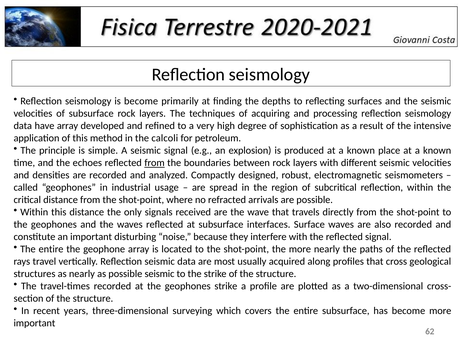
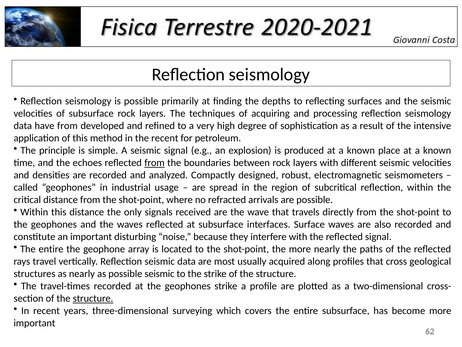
is become: become -> possible (141, 101)
have array: array -> from (67, 126)
the calcoli: calcoli -> recent (165, 138)
structure underline: none -> present (93, 298)
